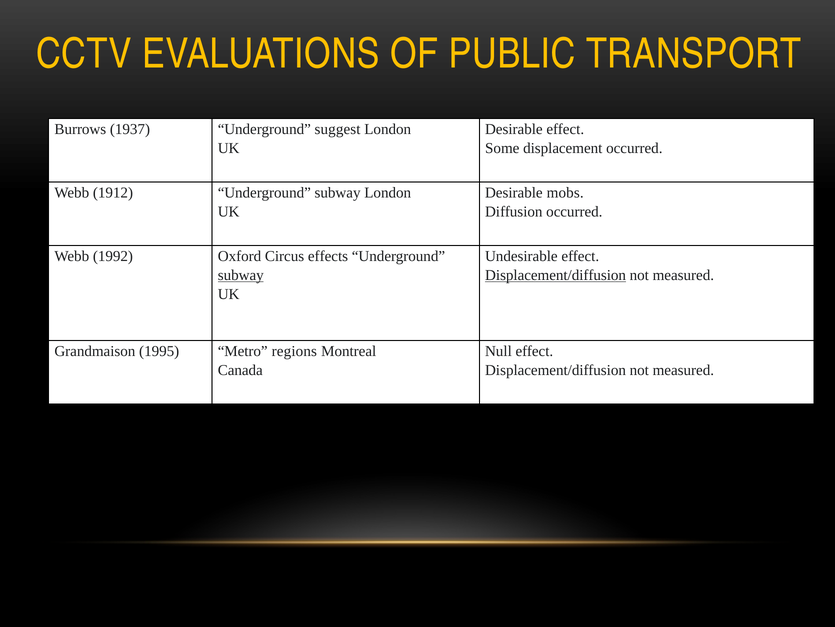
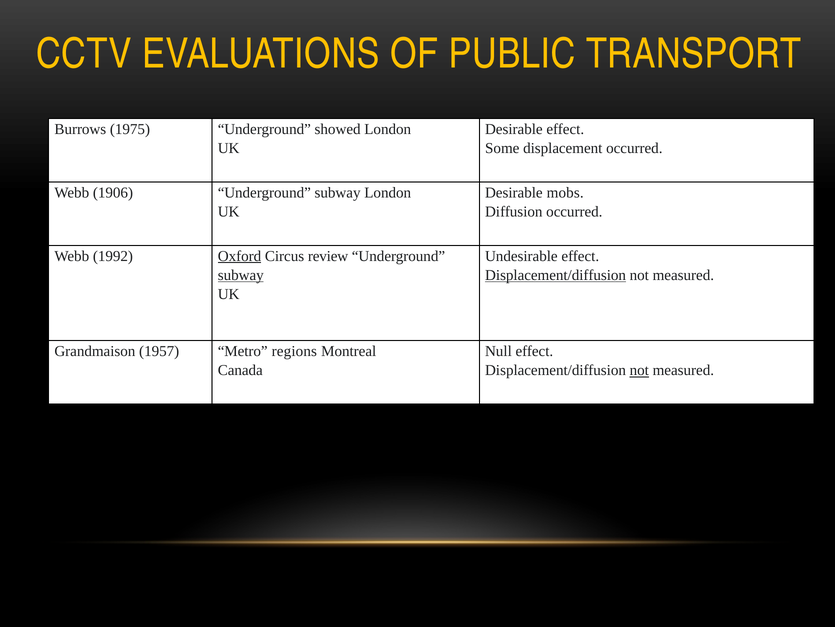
1937: 1937 -> 1975 (130, 129)
suggest: suggest -> showed (338, 129)
1912: 1912 -> 1906 (113, 192)
Oxford underline: none -> present (240, 256)
effects: effects -> review (328, 256)
1995: 1995 -> 1957 (159, 351)
not underline: none -> present (639, 370)
